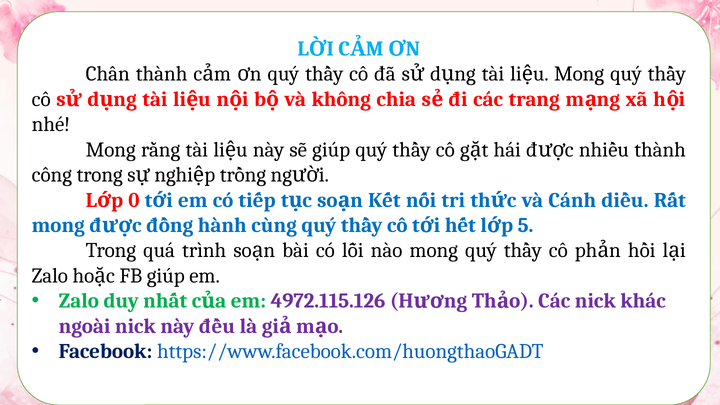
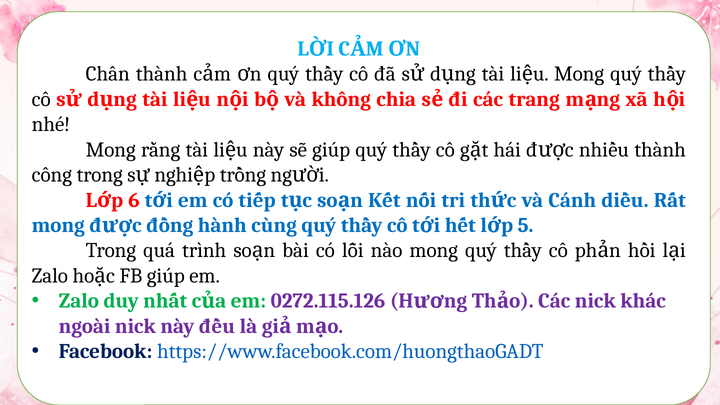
0: 0 -> 6 (134, 200)
4972.115.126: 4972.115.126 -> 0272.115.126 (328, 301)
